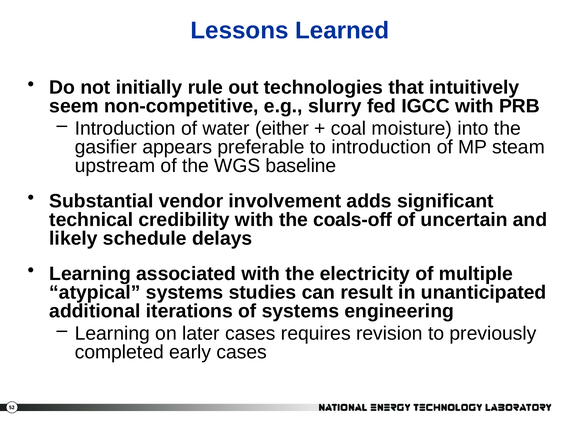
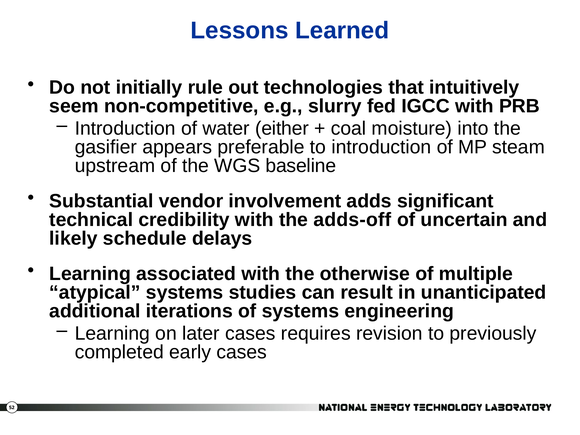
coals-off: coals-off -> adds-off (352, 220)
electricity: electricity -> otherwise (365, 274)
